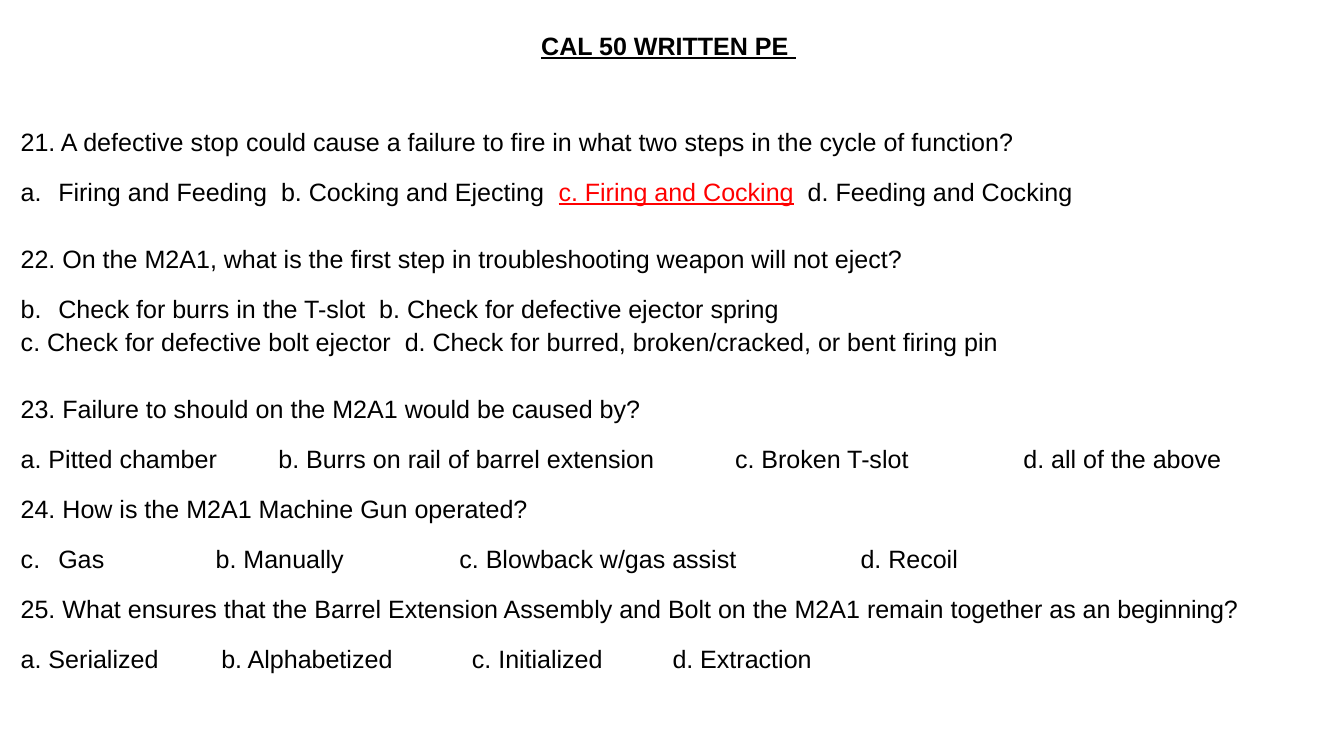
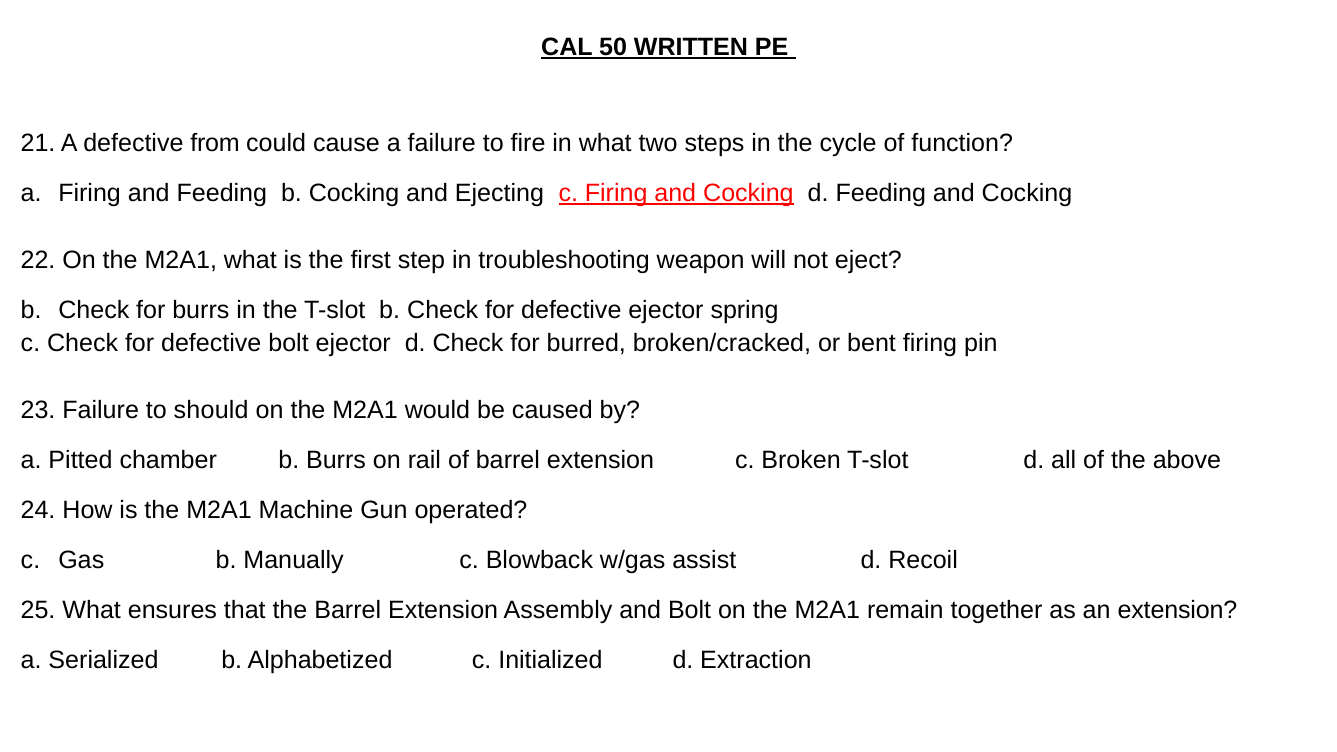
stop: stop -> from (215, 143)
an beginning: beginning -> extension (1177, 611)
